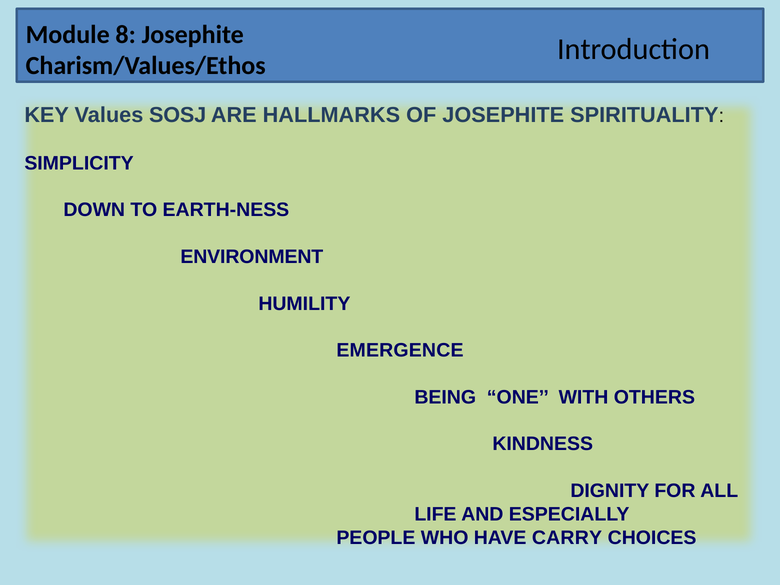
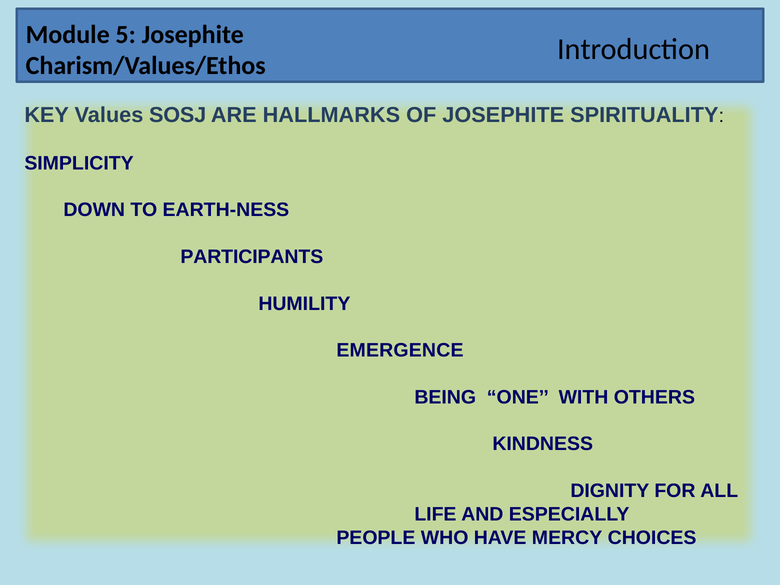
8: 8 -> 5 (126, 35)
ENVIRONMENT: ENVIRONMENT -> PARTICIPANTS (252, 257)
CARRY: CARRY -> MERCY (567, 538)
